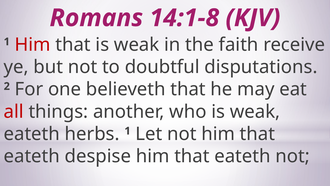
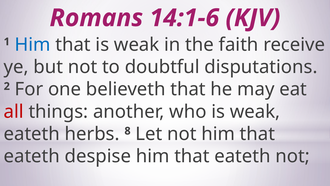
14:1-8: 14:1-8 -> 14:1-6 (184, 18)
Him colour: red -> blue (33, 45)
herbs 1: 1 -> 8 (128, 131)
